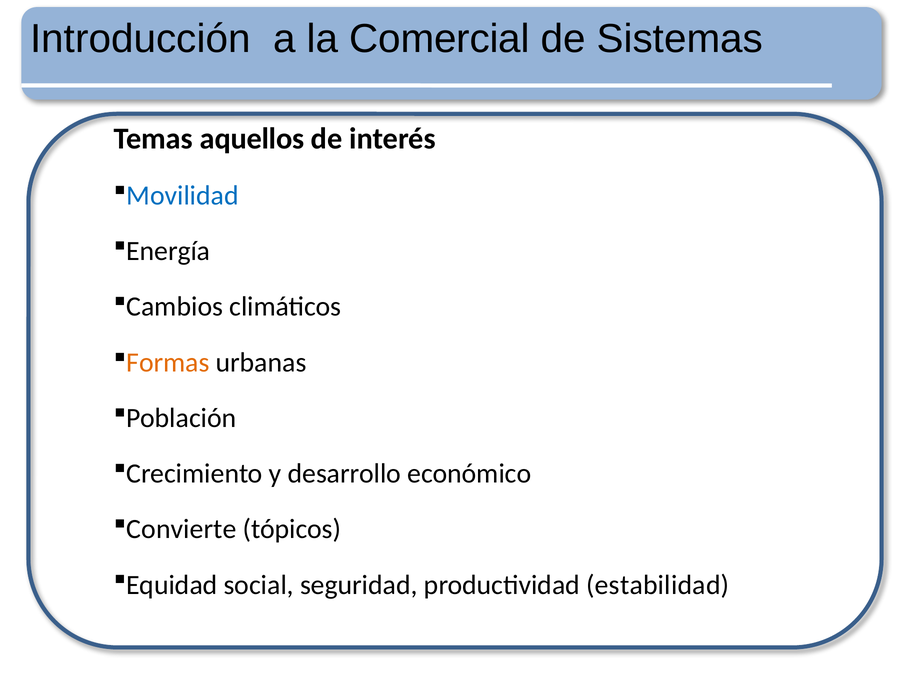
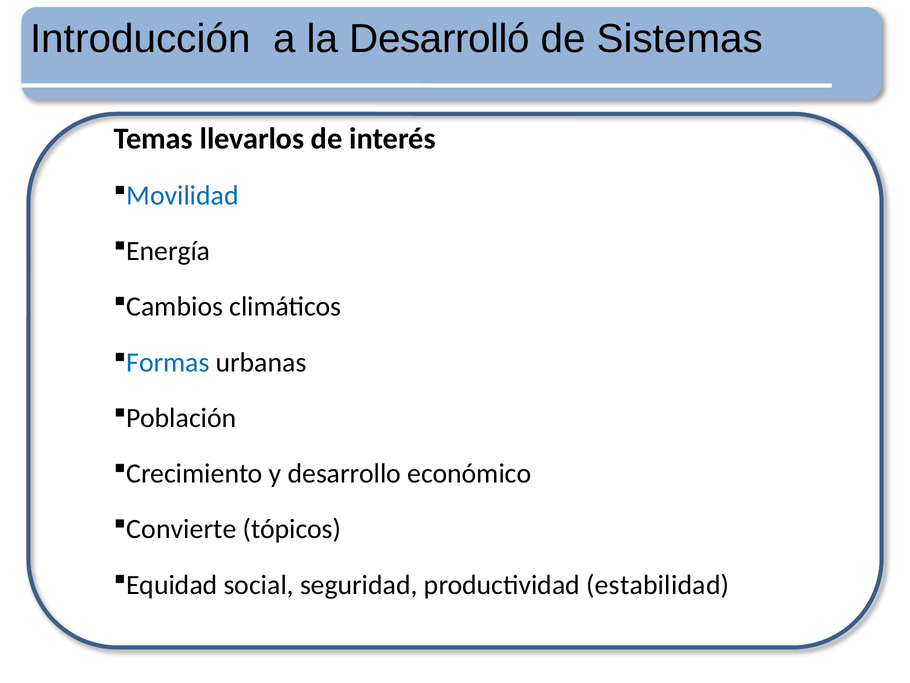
Comercial: Comercial -> Desarrolló (440, 39)
aquellos: aquellos -> llevarlos (252, 139)
Formas colour: orange -> blue (168, 362)
